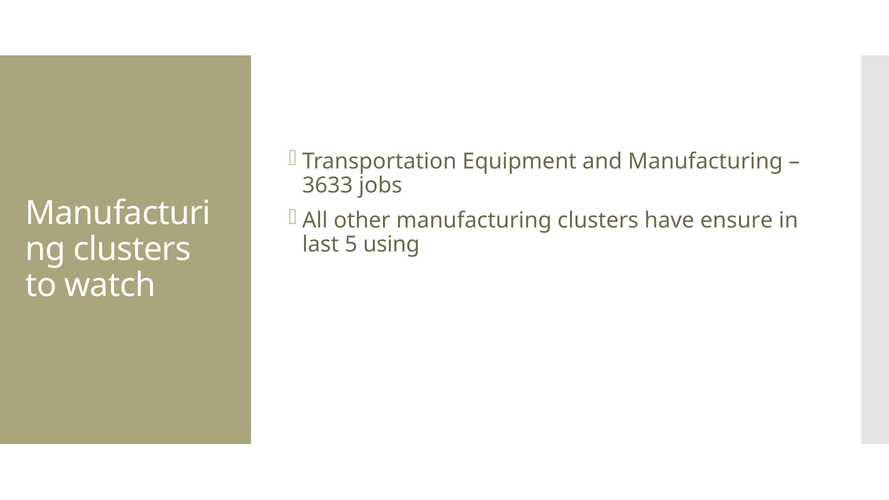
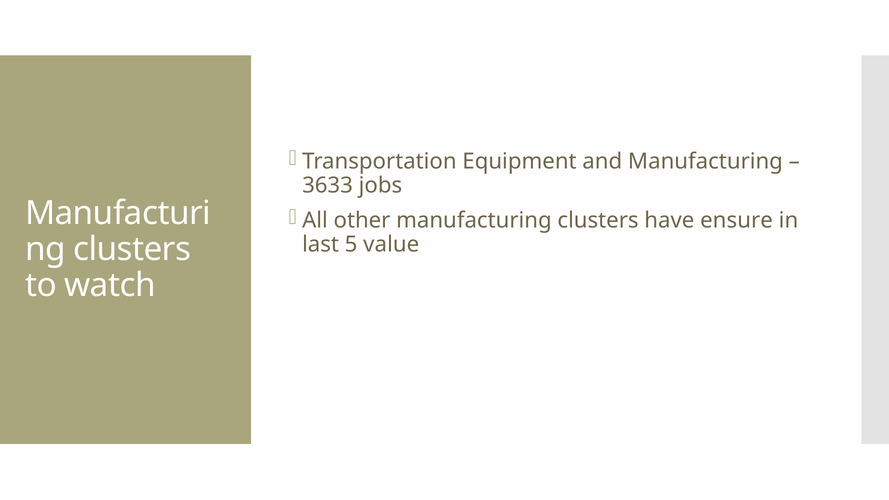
using: using -> value (391, 244)
